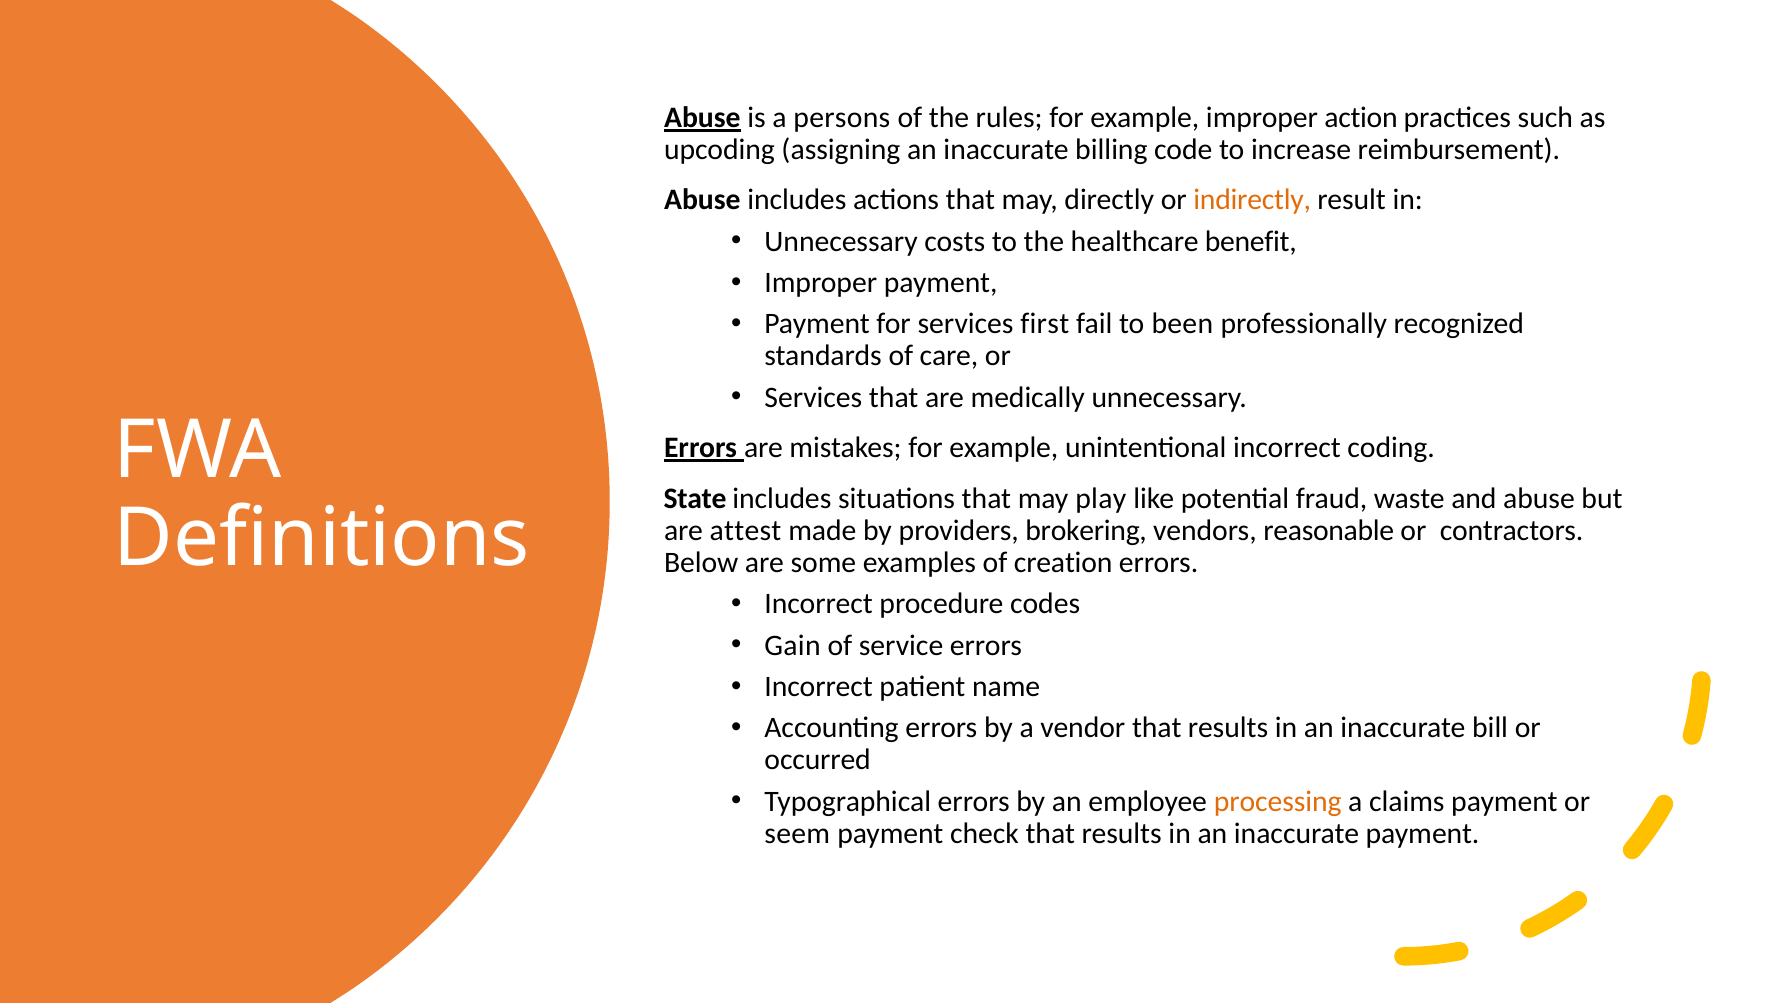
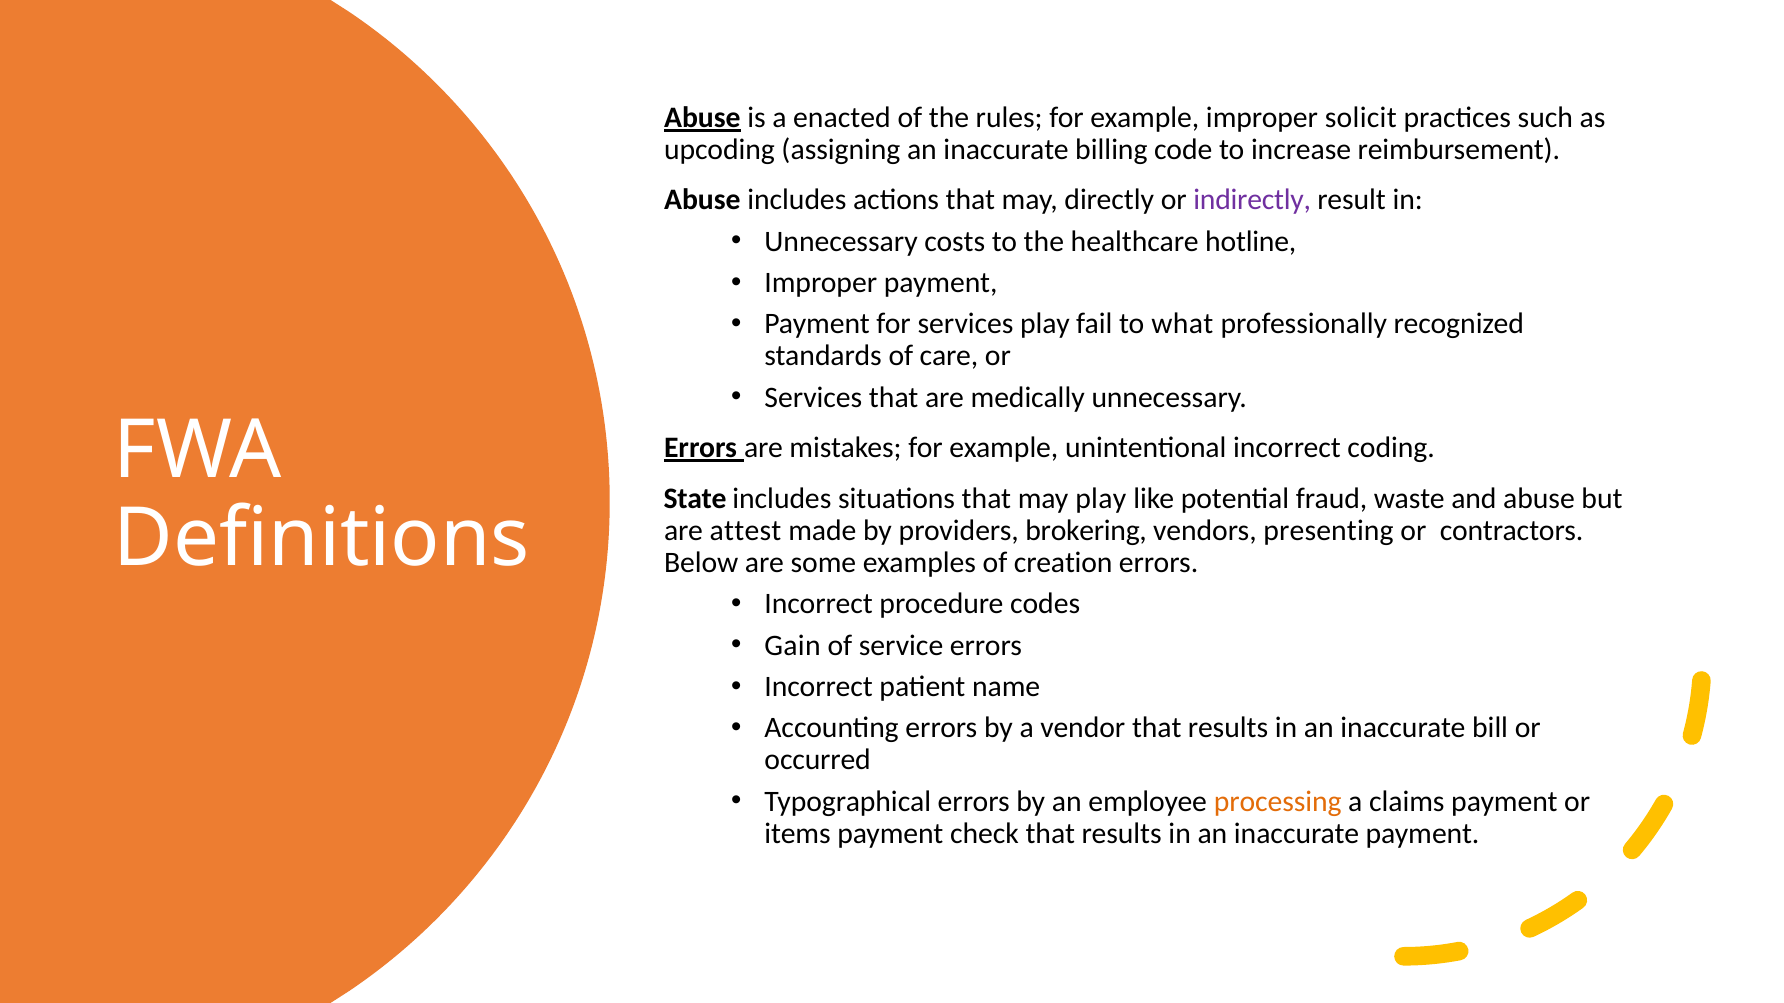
persons: persons -> enacted (842, 117)
action: action -> solicit (1361, 117)
indirectly colour: orange -> purple (1252, 200)
benefit: benefit -> hotline (1251, 241)
services first: first -> play (1045, 324)
been: been -> what (1182, 324)
reasonable: reasonable -> presenting (1329, 531)
seem: seem -> items (798, 834)
